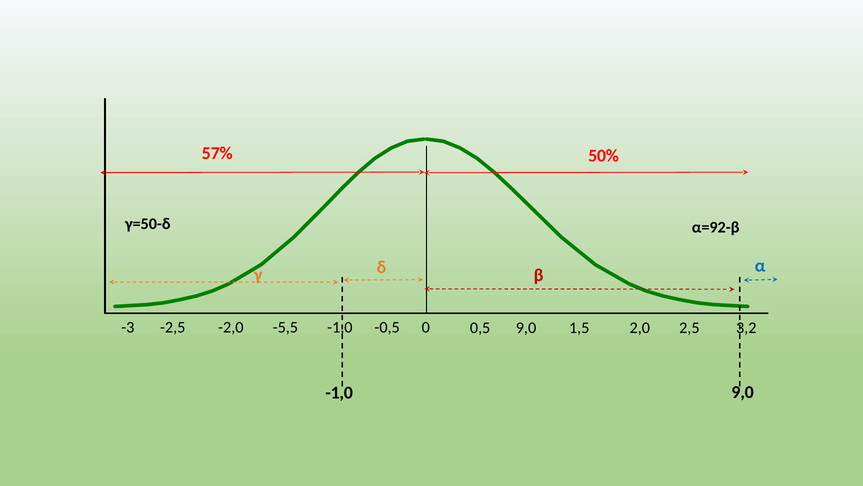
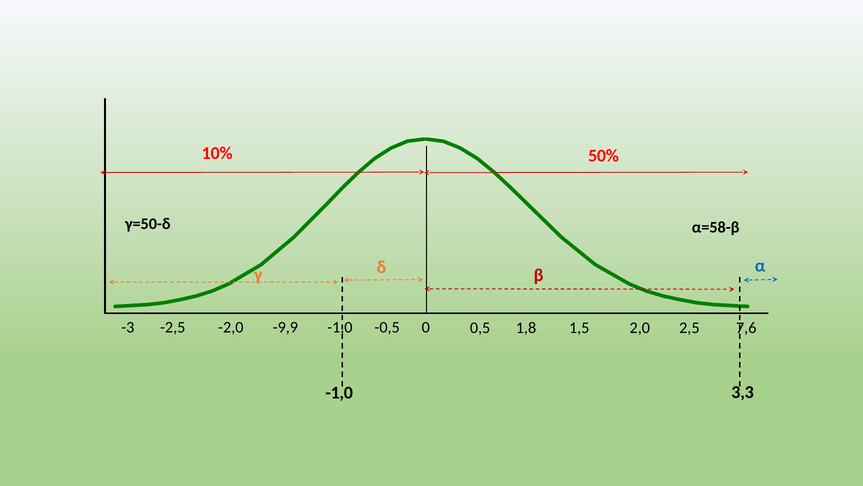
57%: 57% -> 10% (217, 153)
α=92-β: α=92-β -> α=58-β (716, 227)
-5,5: -5,5 -> -9,9 (285, 327)
0,5 9,0: 9,0 -> 1,8 (526, 327)
3,2: 3,2 -> 7,6 (746, 327)
9,0: 9,0 -> 3,3 (743, 392)
